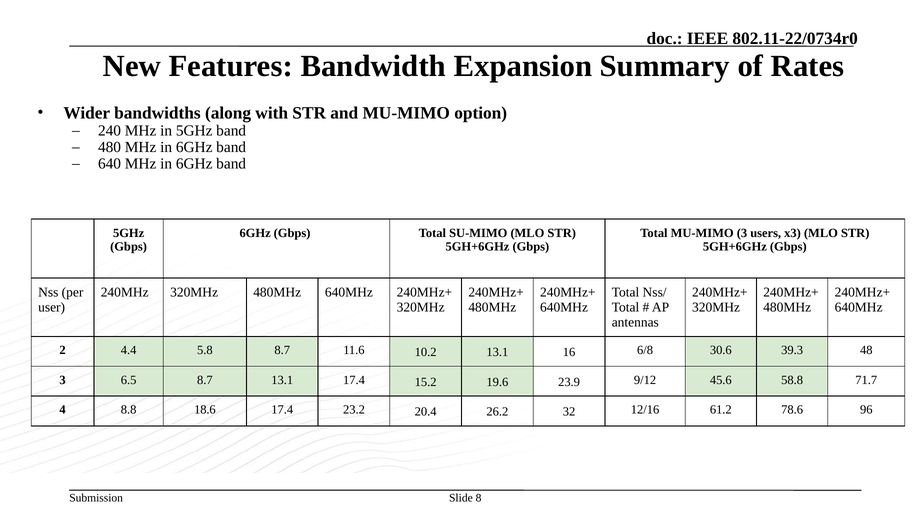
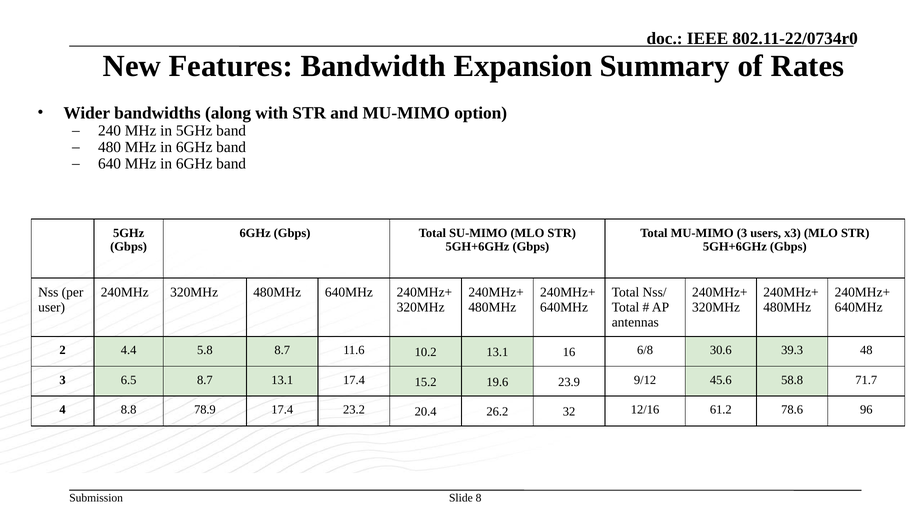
18.6: 18.6 -> 78.9 (205, 410)
